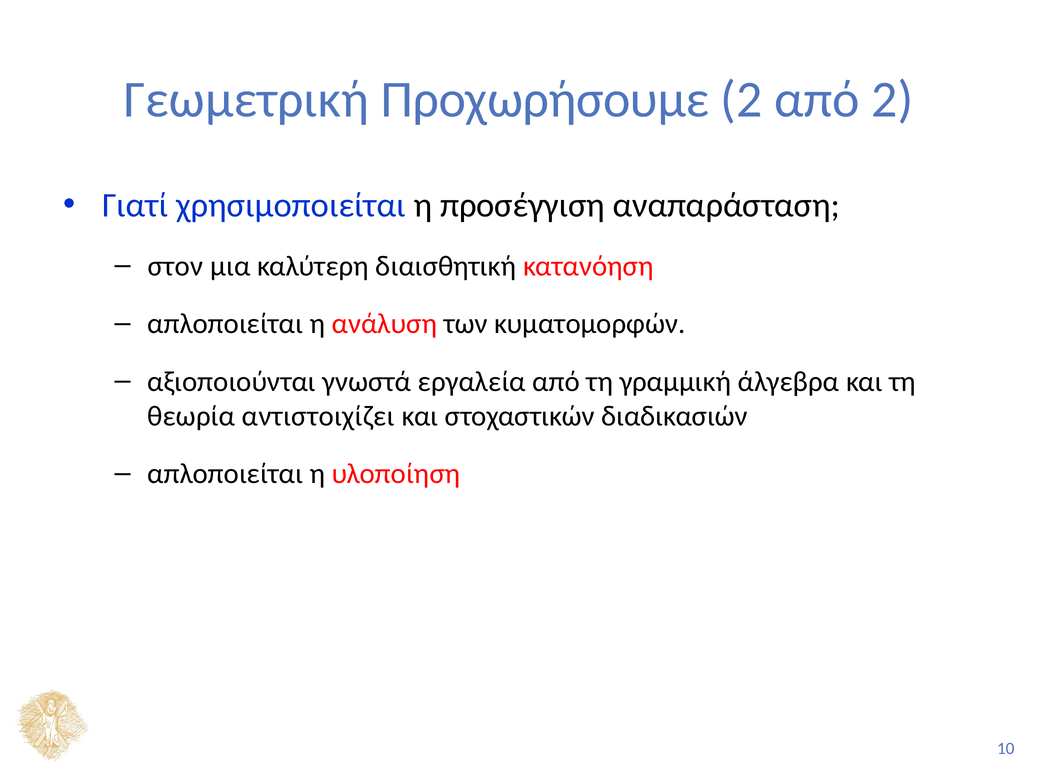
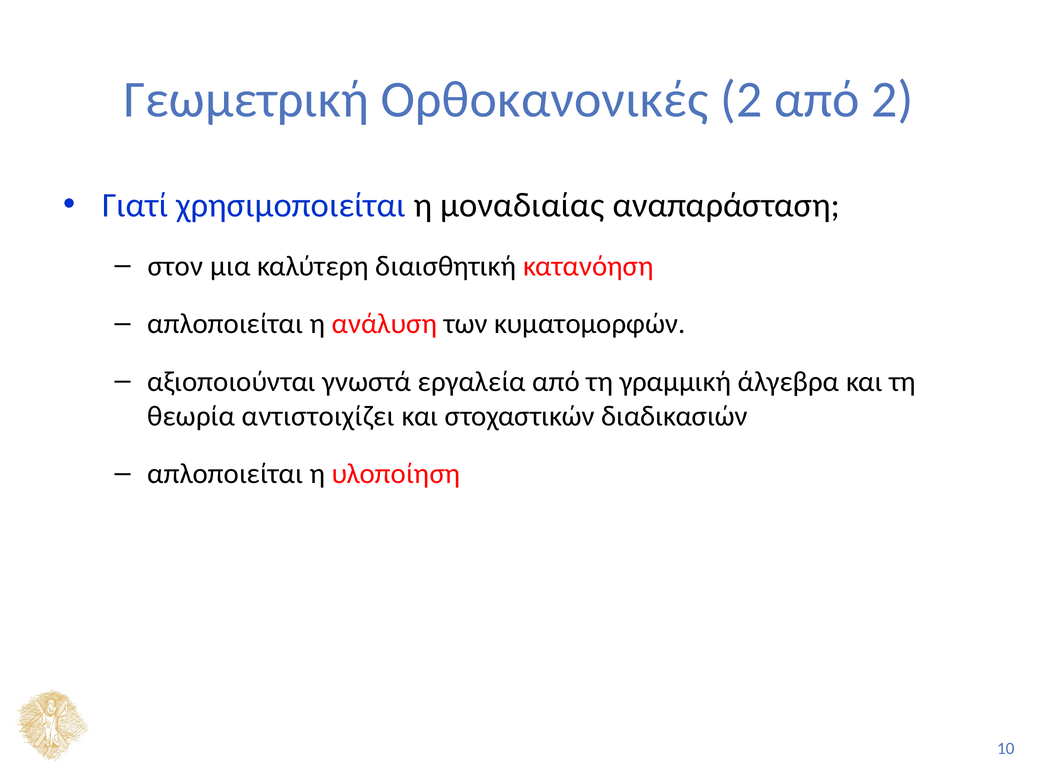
Προχωρήσουμε: Προχωρήσουμε -> Ορθοκανονικές (545, 100)
προσέγγιση: προσέγγιση -> μοναδιαίας (522, 205)
